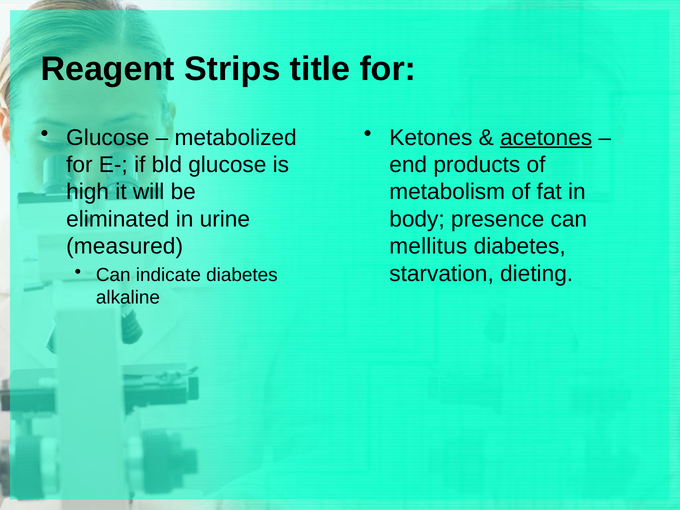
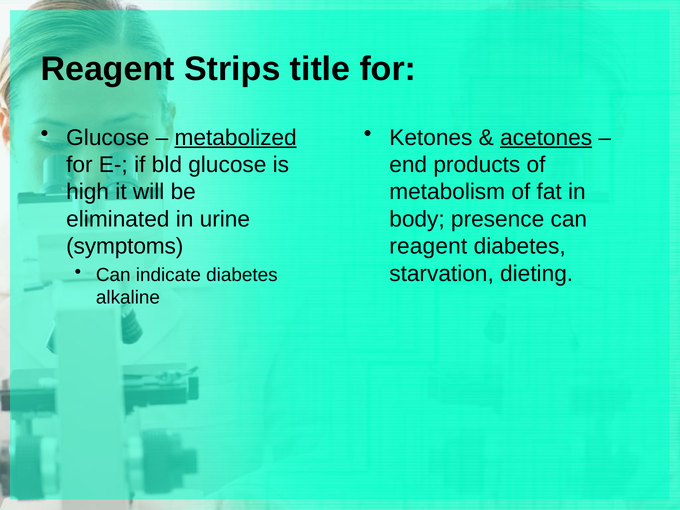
metabolized underline: none -> present (236, 138)
measured: measured -> symptoms (125, 246)
mellitus: mellitus -> reagent (428, 246)
